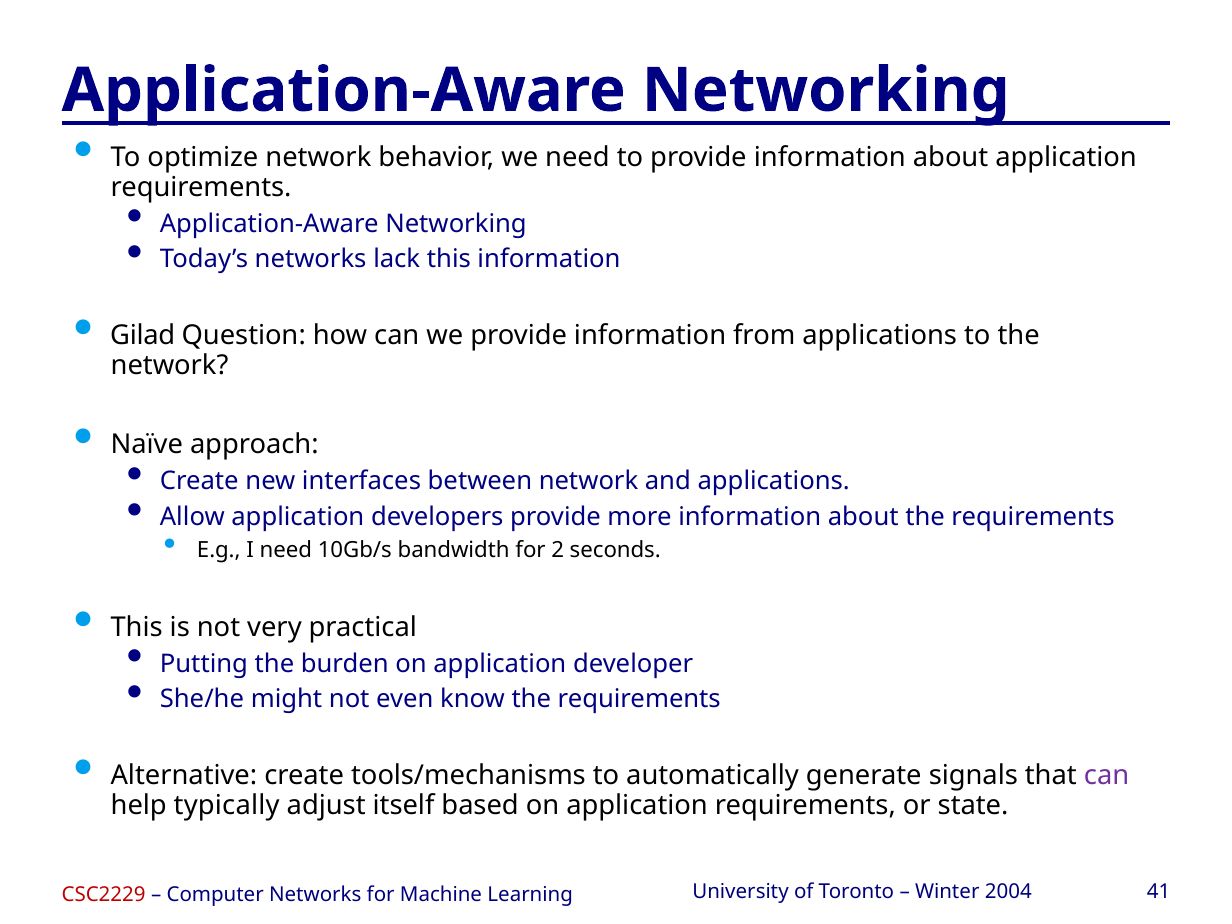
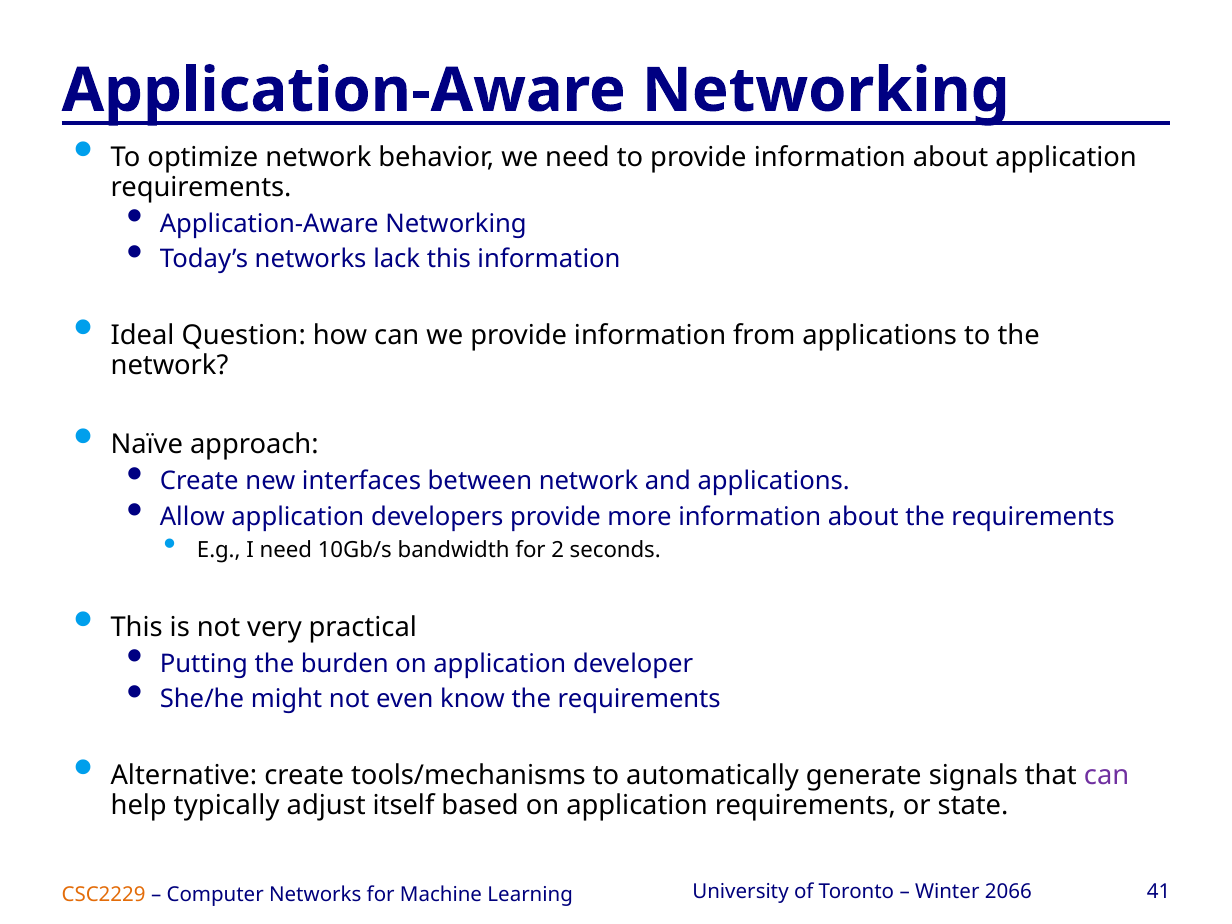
Gilad: Gilad -> Ideal (143, 336)
2004: 2004 -> 2066 (1008, 891)
CSC2229 colour: red -> orange (104, 895)
